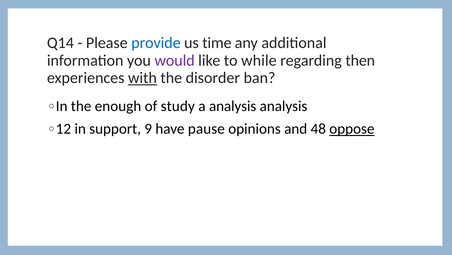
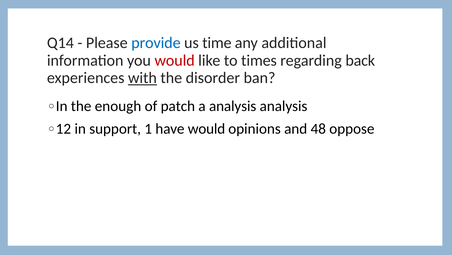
would colour: purple -> red (175, 60)
while: while -> times (259, 60)
then: then -> back (360, 60)
study: study -> patch (178, 106)
9: 9 -> 1 (148, 129)
have pause: pause -> would (206, 129)
oppose underline: present -> none (352, 129)
